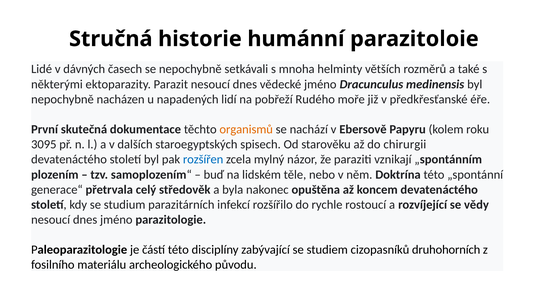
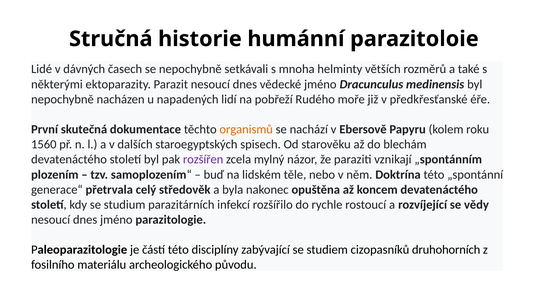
3095: 3095 -> 1560 (44, 145)
chirurgii: chirurgii -> blechám (405, 145)
rozšířen colour: blue -> purple (203, 160)
